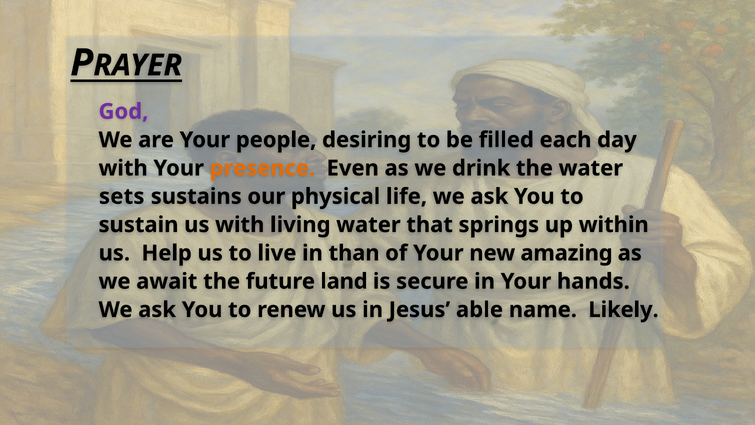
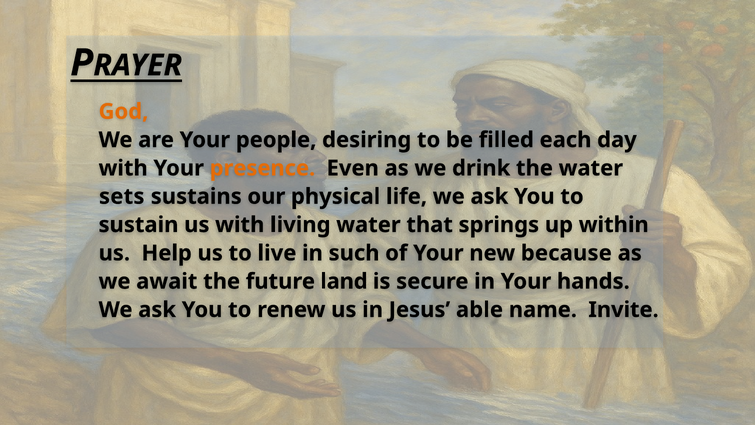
God colour: purple -> orange (123, 111)
than: than -> such (354, 253)
amazing: amazing -> because (566, 253)
Likely: Likely -> Invite (624, 310)
